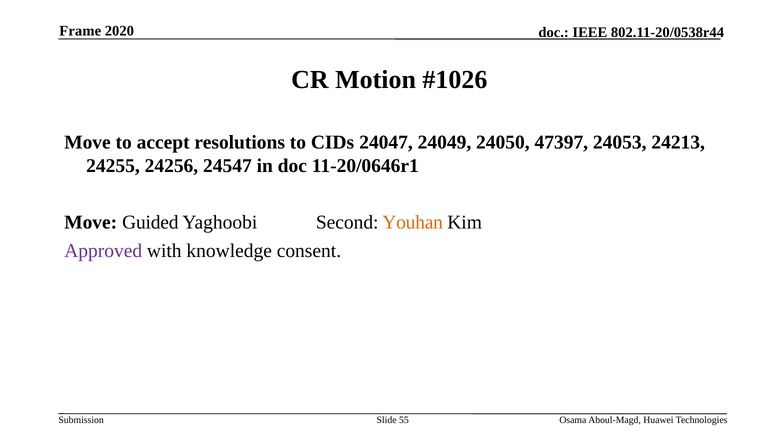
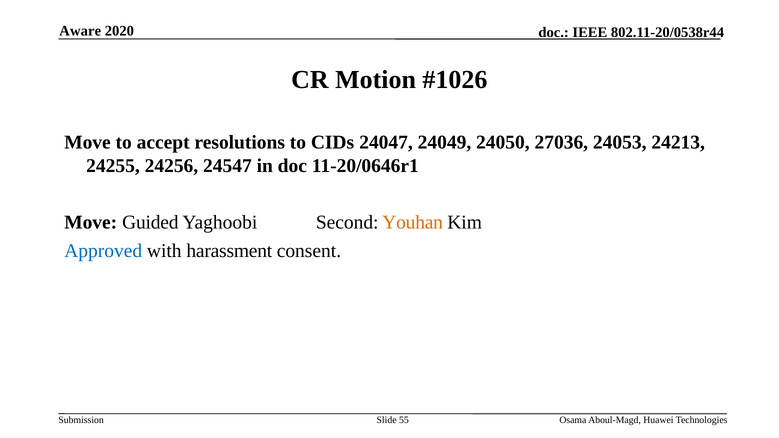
Frame: Frame -> Aware (80, 31)
47397: 47397 -> 27036 (561, 143)
Approved colour: purple -> blue (103, 251)
knowledge: knowledge -> harassment (229, 251)
